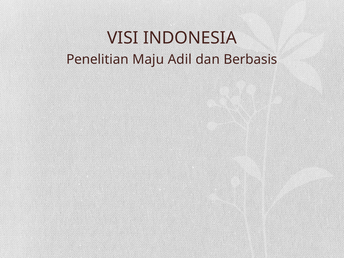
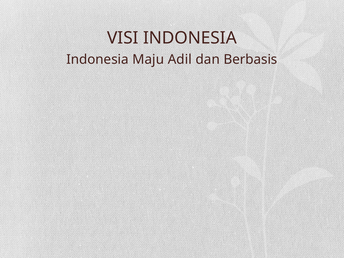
Penelitian: Penelitian -> Indonesia (97, 60)
